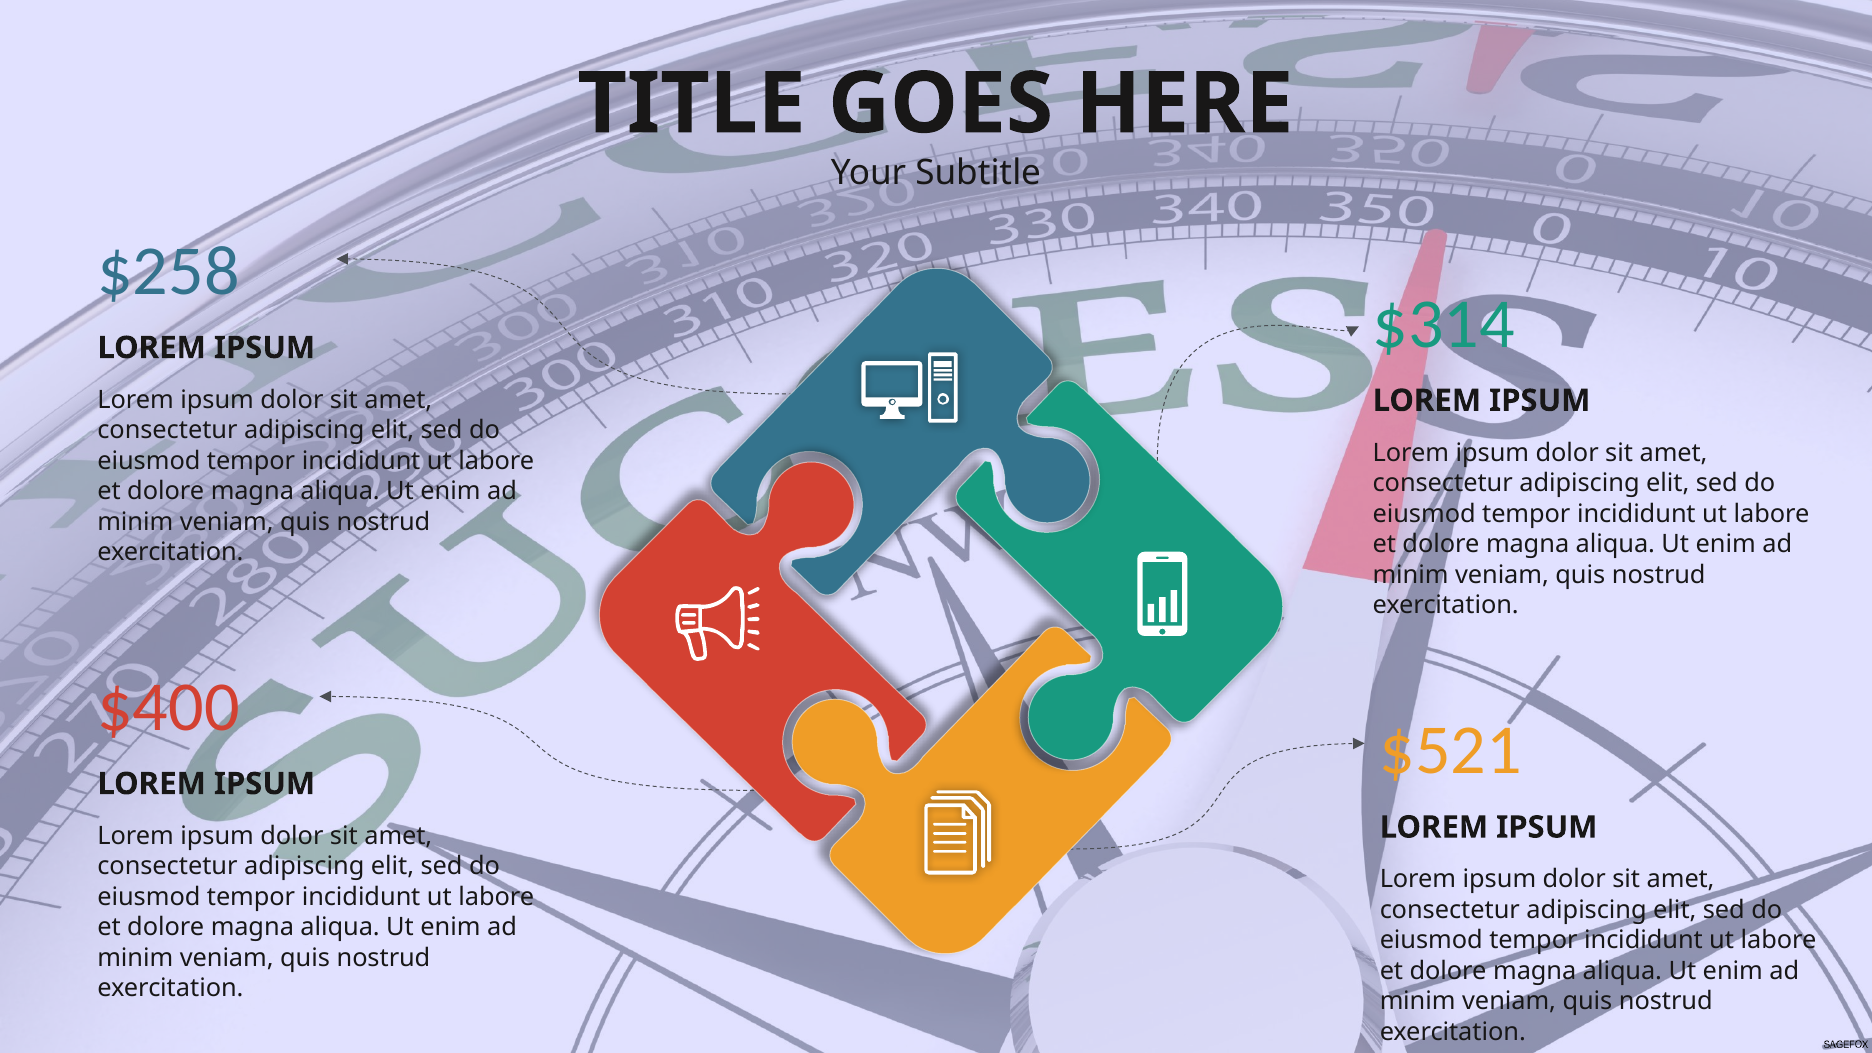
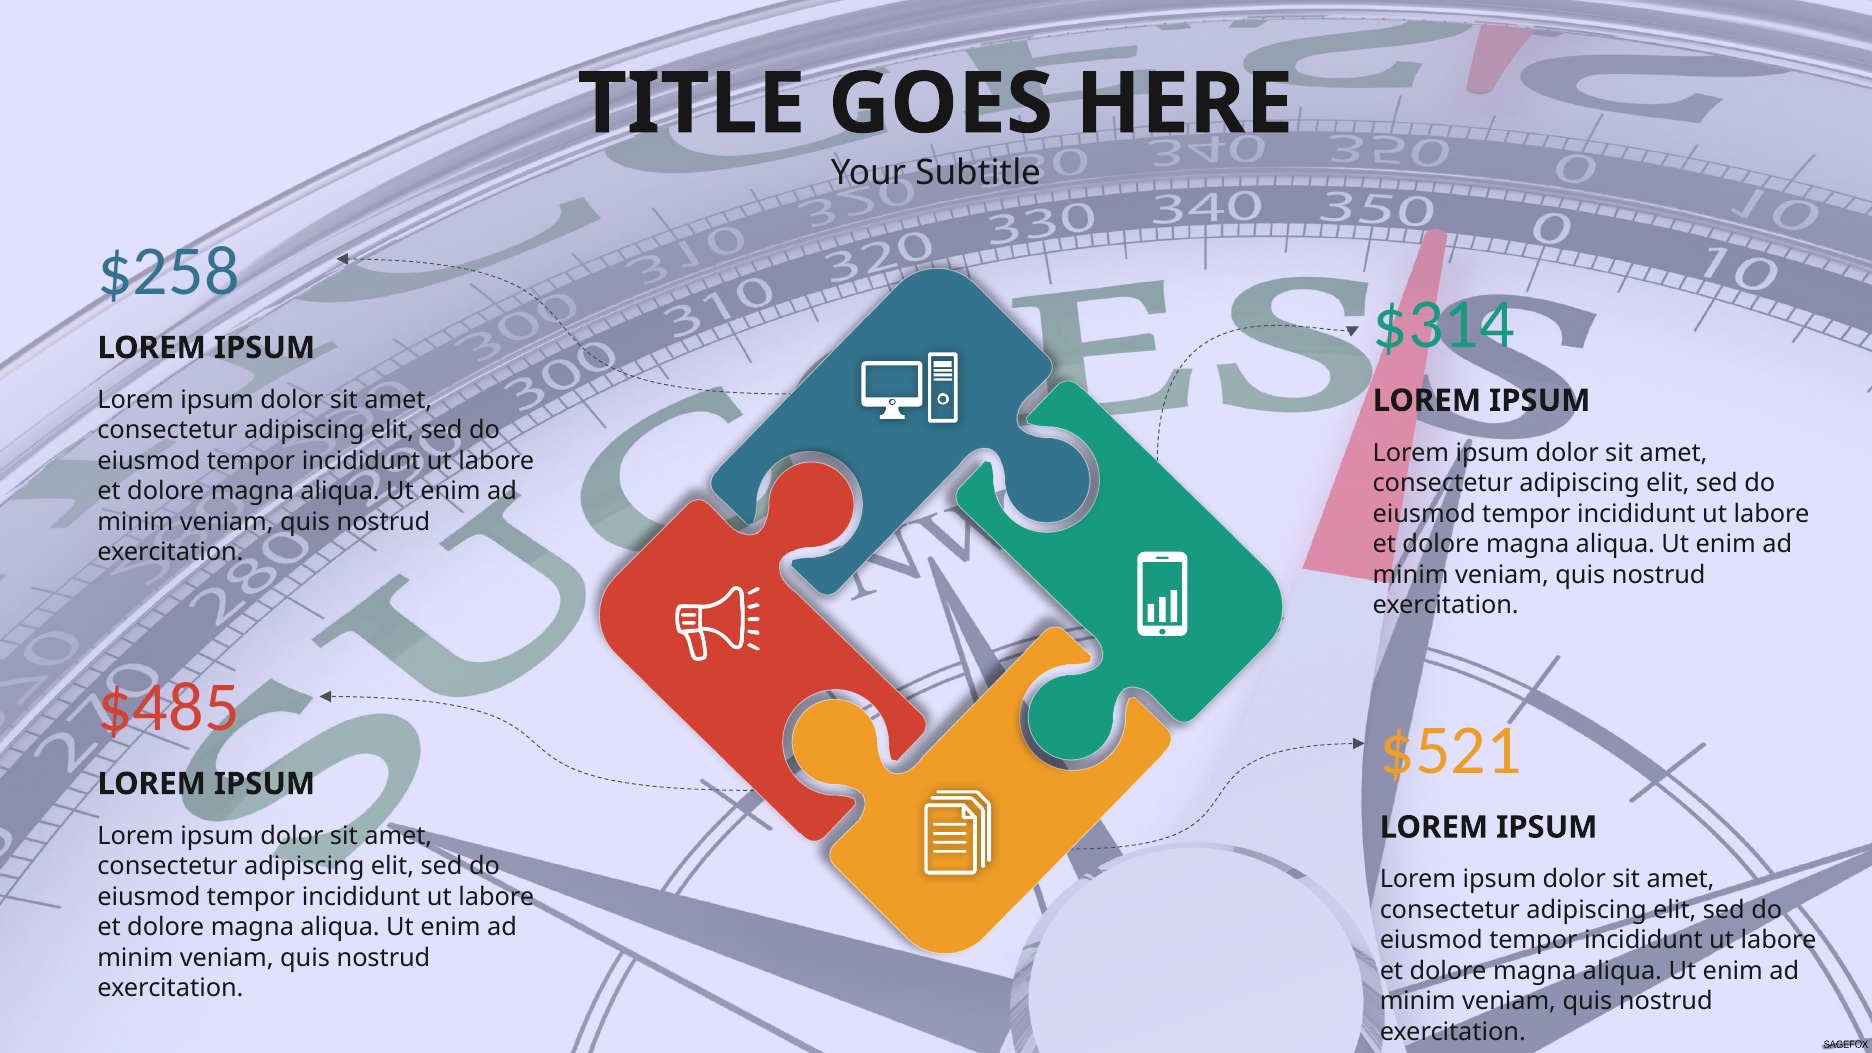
$400: $400 -> $485 (168, 707)
